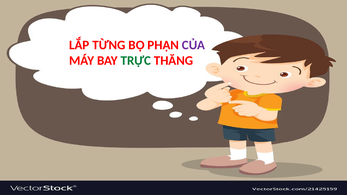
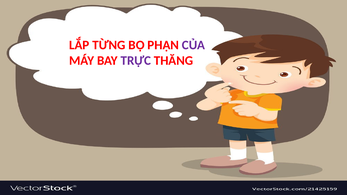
TRỰC colour: green -> purple (136, 61)
